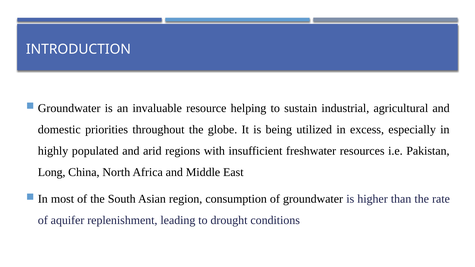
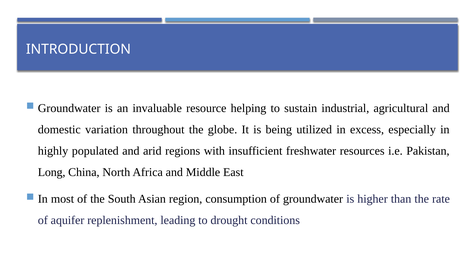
priorities: priorities -> variation (107, 130)
